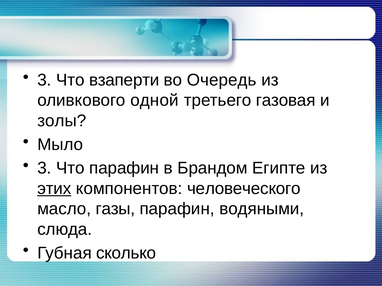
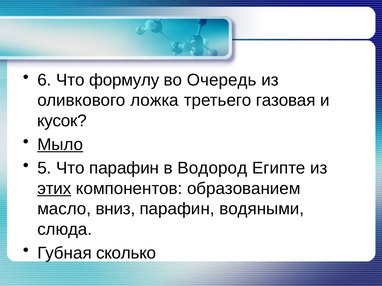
3: 3 -> 6 (44, 80)
взаперти: взаперти -> формулу (124, 80)
одной: одной -> ложка (154, 101)
золы: золы -> кусок (62, 121)
Мыло underline: none -> present (60, 145)
3: 3 -> 5 (44, 168)
Брандом: Брандом -> Водород (212, 168)
человеческого: человеческого -> образованием (244, 189)
газы: газы -> вниз (115, 209)
